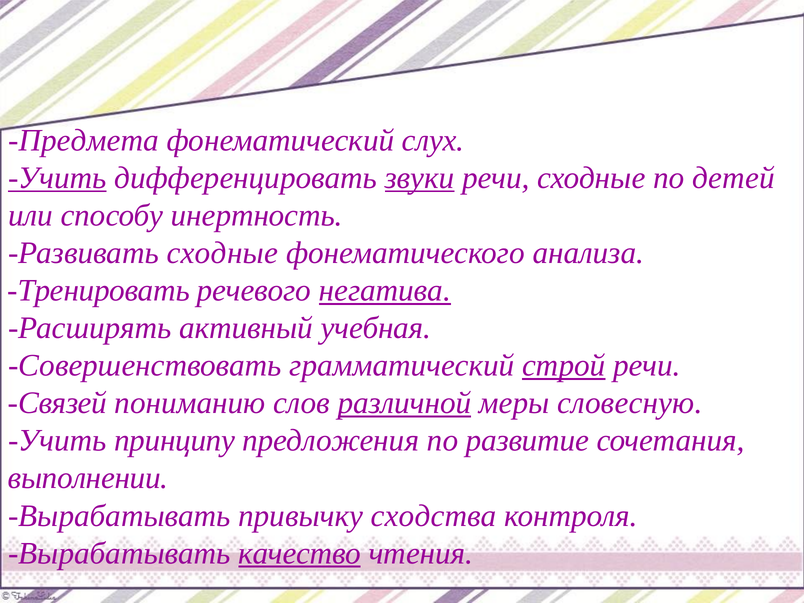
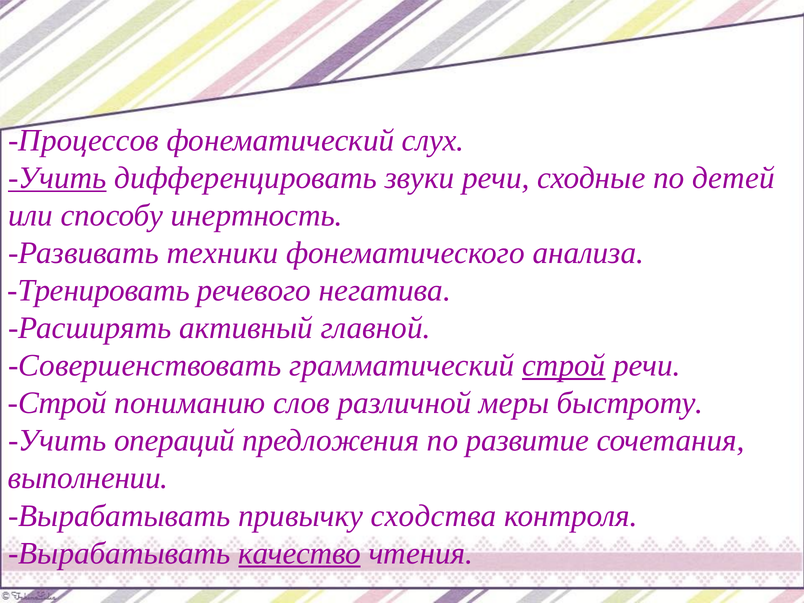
Предмета: Предмета -> Процессов (83, 140)
звуки underline: present -> none (420, 178)
Развивать сходные: сходные -> техники (223, 253)
негатива underline: present -> none (385, 290)
учебная: учебная -> главной (376, 328)
Связей: Связей -> Строй (57, 403)
различной underline: present -> none (405, 403)
словесную: словесную -> быстроту (630, 403)
принципу: принципу -> операций (175, 441)
